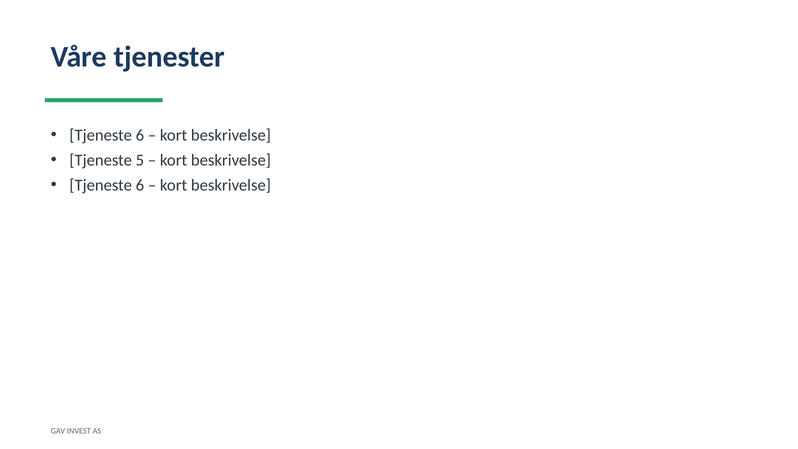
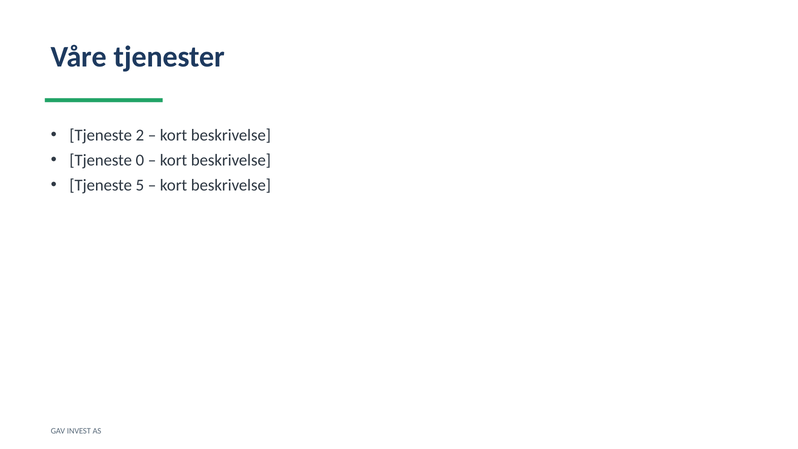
6: 6 -> 2 (140, 135)
5: 5 -> 0 (140, 160)
6: 6 -> 5 (140, 185)
